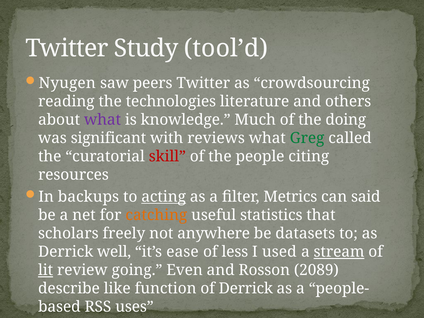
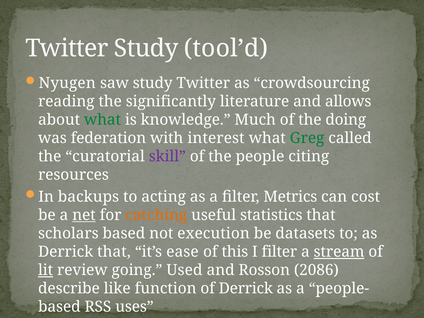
saw peers: peers -> study (153, 83)
technologies: technologies -> significantly (171, 101)
others: others -> allows (348, 101)
what colour: purple -> green (103, 120)
significant: significant -> federation (108, 138)
reviews: reviews -> interest (216, 138)
skill colour: red -> purple (167, 156)
acting underline: present -> none (164, 197)
said: said -> cost (366, 197)
net underline: none -> present (84, 215)
scholars freely: freely -> based (124, 233)
anywhere: anywhere -> execution (214, 233)
Derrick well: well -> that (114, 252)
less: less -> this (235, 252)
I used: used -> filter (279, 252)
Even: Even -> Used (184, 270)
2089: 2089 -> 2086 (316, 270)
